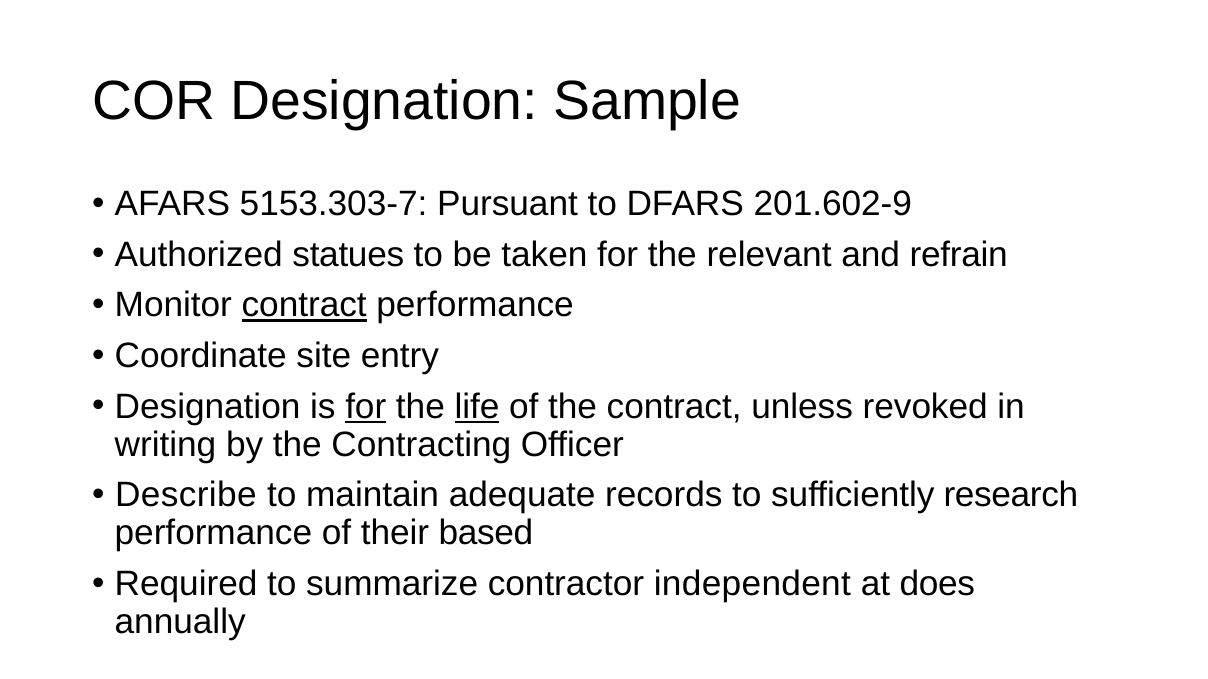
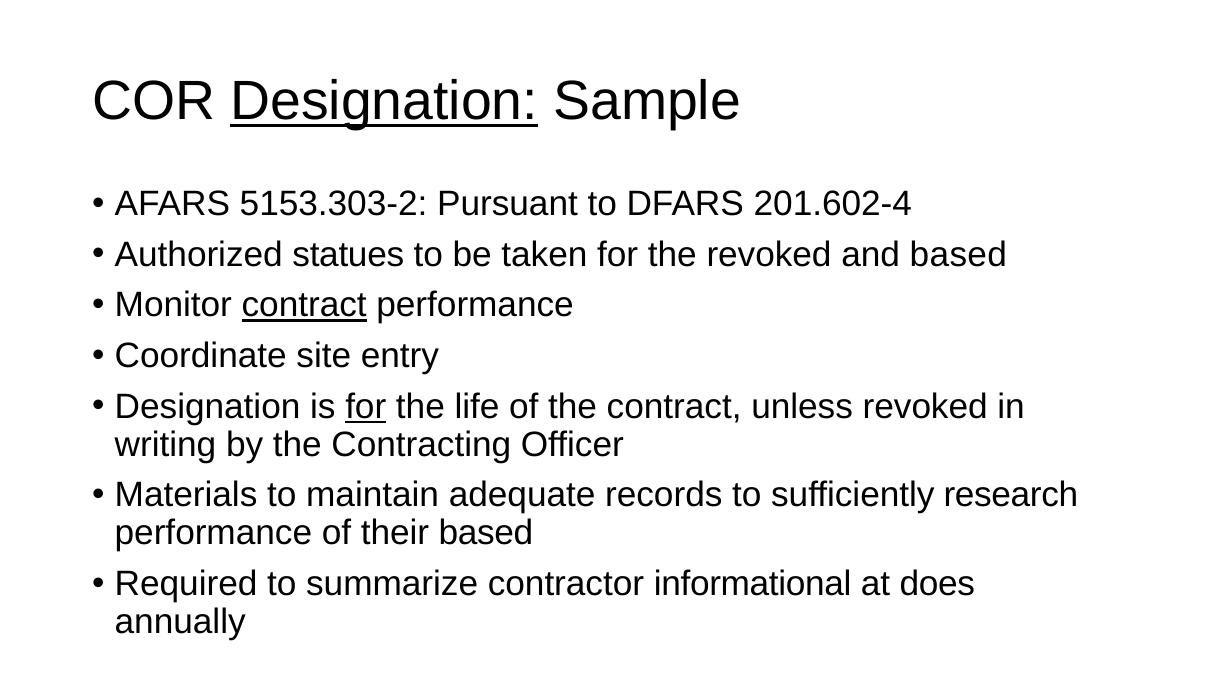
Designation underline: none -> present (384, 101)
5153.303-7: 5153.303-7 -> 5153.303-2 (334, 204)
201.602-9: 201.602-9 -> 201.602-4 (833, 204)
the relevant: relevant -> revoked (769, 255)
and refrain: refrain -> based (958, 255)
life underline: present -> none (477, 407)
Describe: Describe -> Materials (186, 496)
independent: independent -> informational (753, 584)
